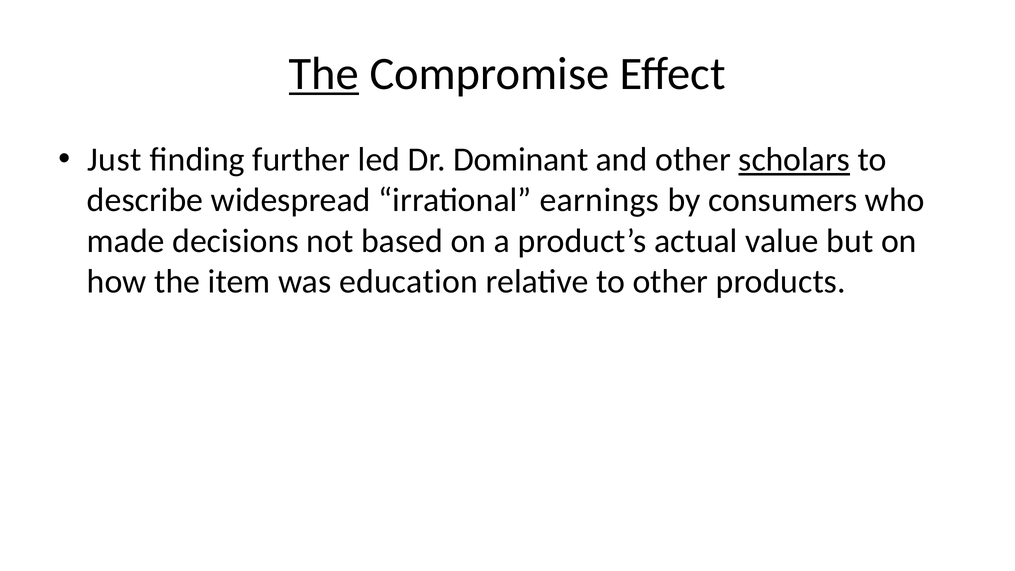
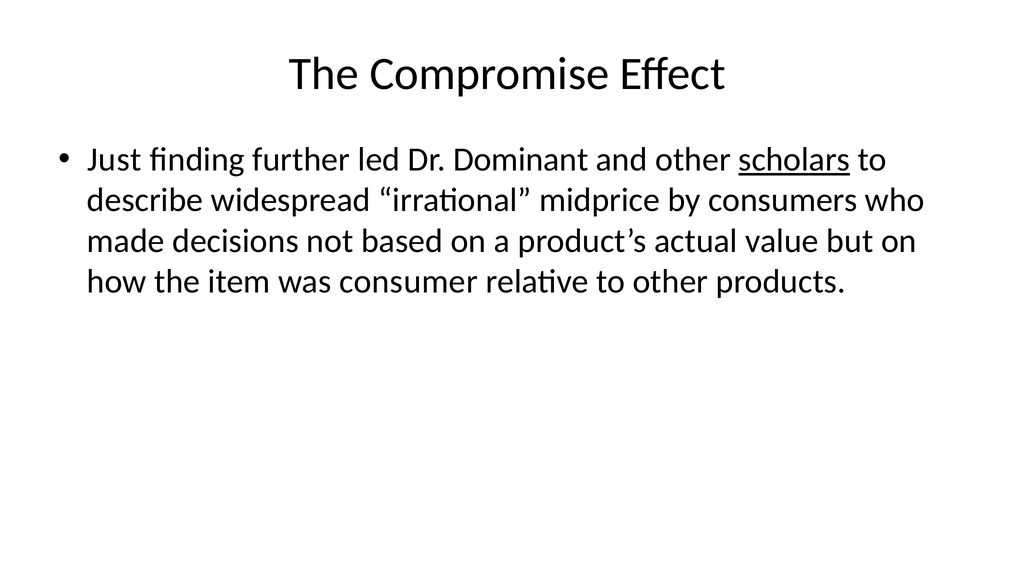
The underline: present -> none (324, 74)
earnings: earnings -> midprice (600, 200)
education: education -> consumer (408, 282)
